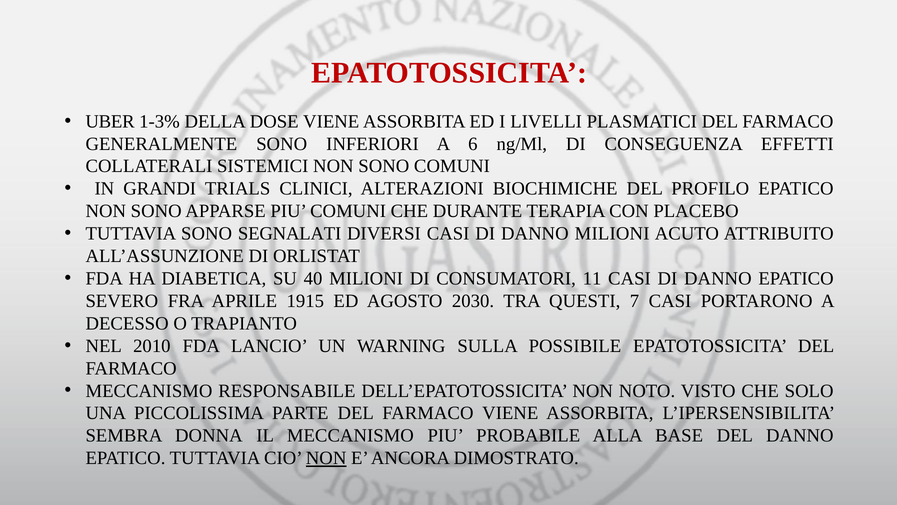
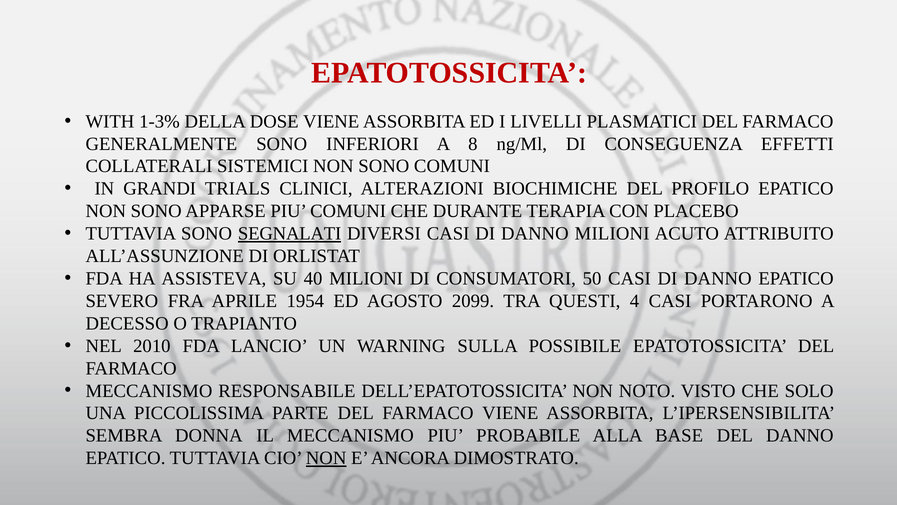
UBER: UBER -> WITH (110, 121)
6: 6 -> 8 (473, 144)
SEGNALATI underline: none -> present (290, 233)
DIABETICA: DIABETICA -> ASSISTEVA (214, 278)
11: 11 -> 50 (592, 278)
1915: 1915 -> 1954 (305, 301)
2030: 2030 -> 2099 (473, 301)
7: 7 -> 4 (634, 301)
